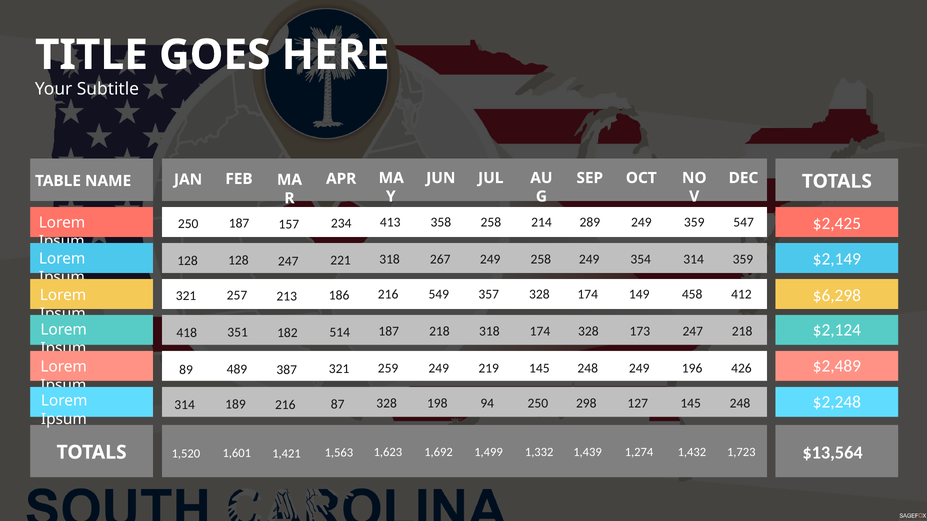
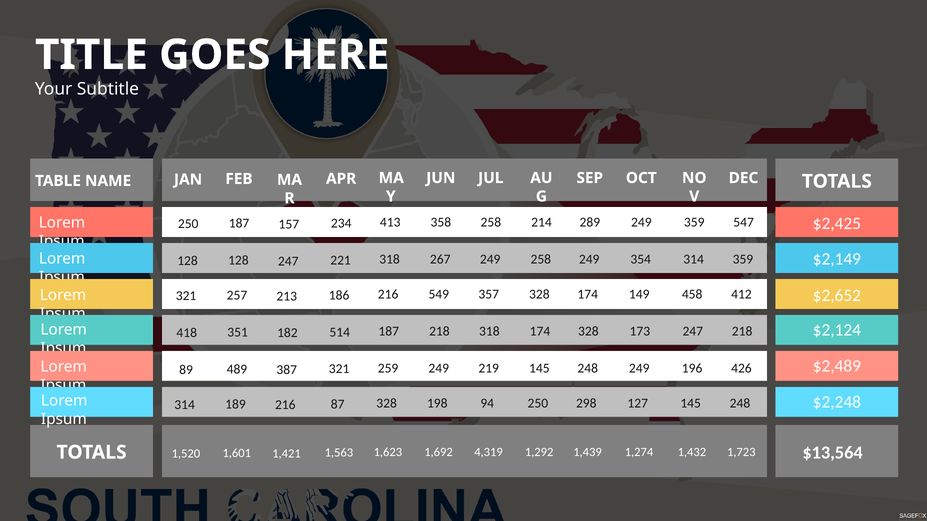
$6,298: $6,298 -> $2,652 (837, 296)
1,499: 1,499 -> 4,319 (489, 452)
1,332: 1,332 -> 1,292 (539, 452)
